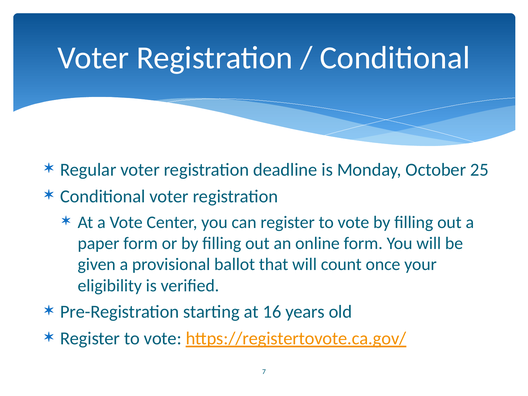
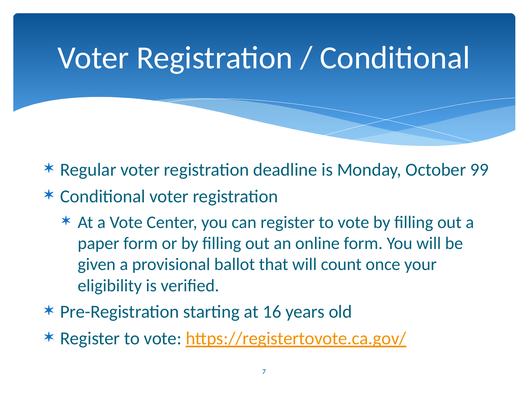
25: 25 -> 99 (480, 170)
